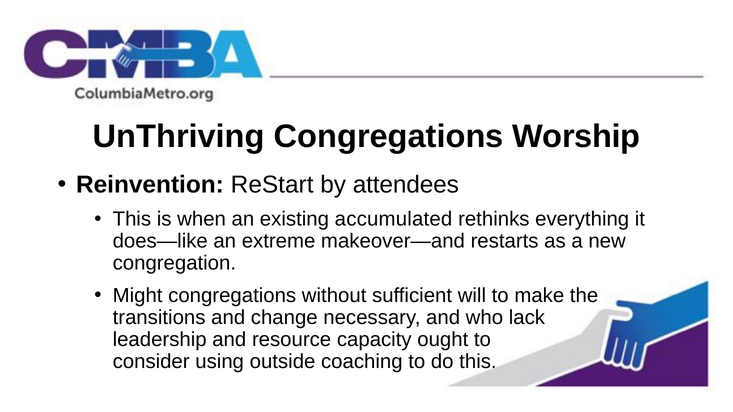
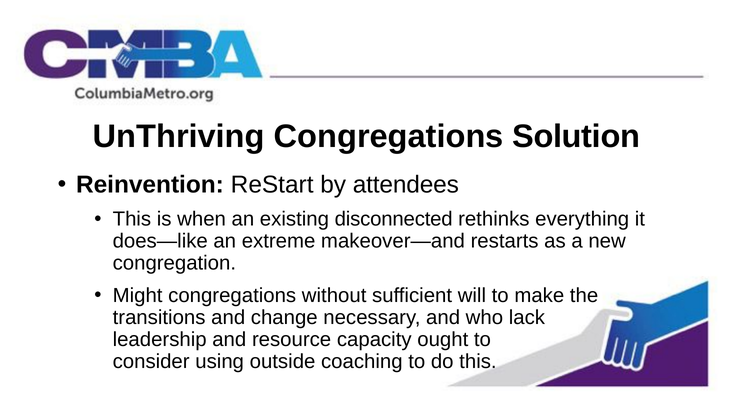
Worship: Worship -> Solution (576, 137)
accumulated: accumulated -> disconnected (394, 219)
